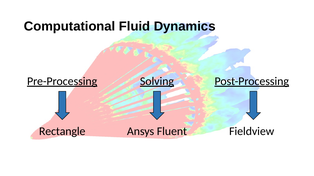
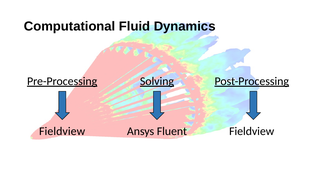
Rectangle: Rectangle -> Fieldview (62, 132)
